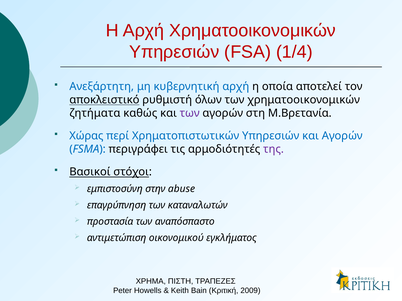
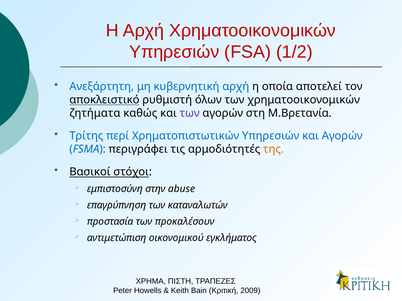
1/4: 1/4 -> 1/2 (294, 52)
Χώρας: Χώρας -> Τρίτης (86, 136)
της colour: purple -> orange (273, 149)
αναπόσπαστο: αναπόσπαστο -> προκαλέσουν (185, 222)
